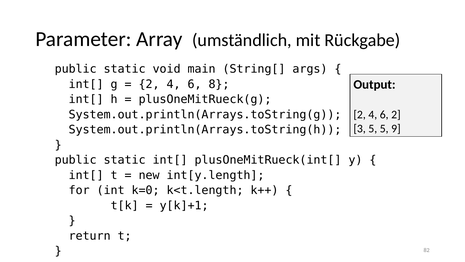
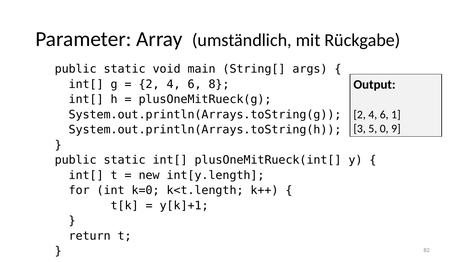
6 2: 2 -> 1 (396, 115)
5 5: 5 -> 0 (384, 128)
